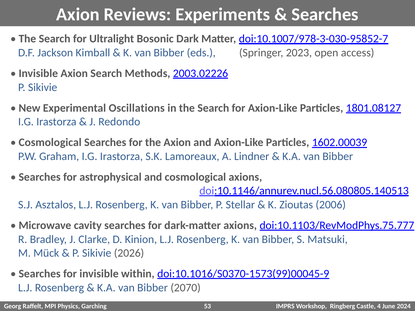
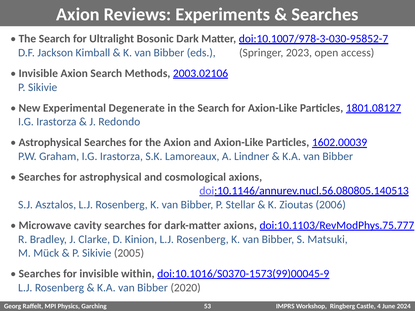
2003.02226: 2003.02226 -> 2003.02106 (201, 73)
Oscillations: Oscillations -> Degenerate (137, 108)
Cosmological: Cosmological -> Astrophysical (50, 143)
2026: 2026 -> 2005 (129, 253)
2070: 2070 -> 2020 (186, 288)
